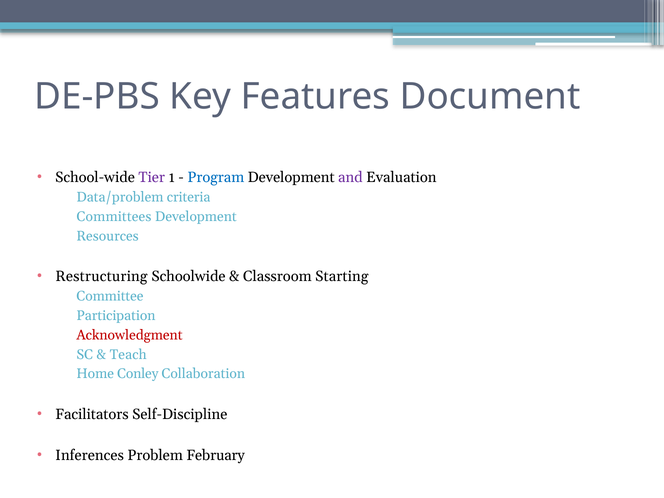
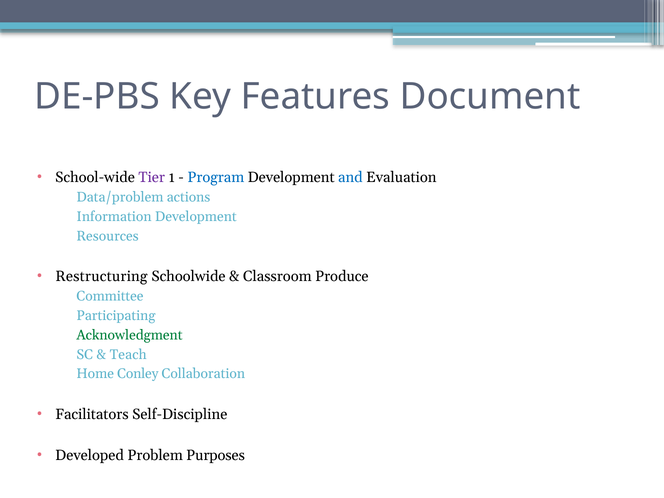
and colour: purple -> blue (350, 177)
criteria: criteria -> actions (189, 197)
Committees: Committees -> Information (114, 217)
Starting: Starting -> Produce (342, 277)
Participation: Participation -> Participating (116, 316)
Acknowledgment colour: red -> green (130, 335)
Inferences: Inferences -> Developed (90, 455)
February: February -> Purposes (216, 455)
